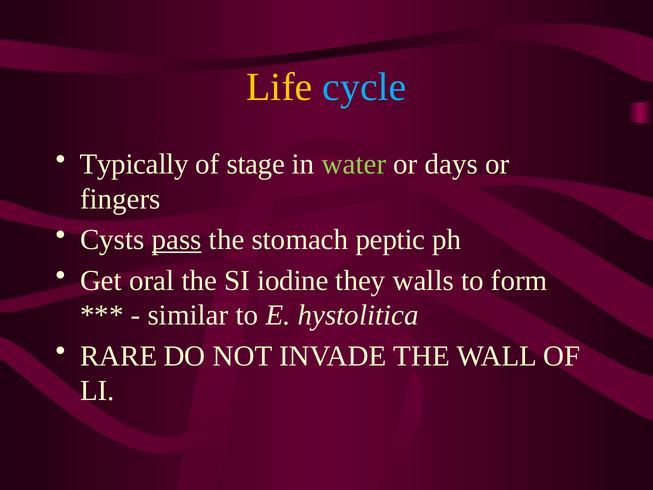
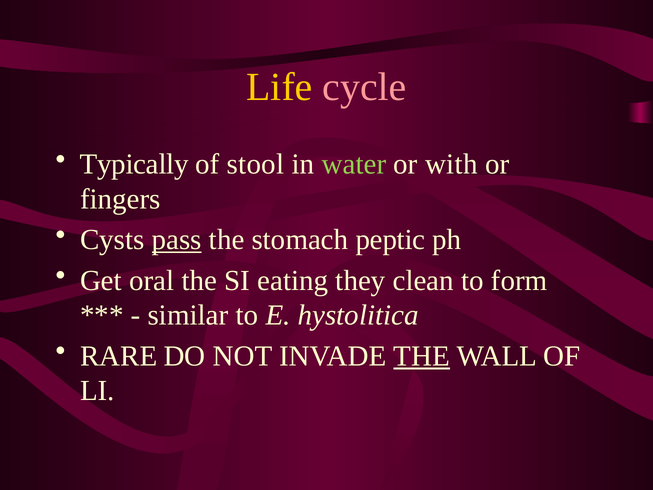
cycle colour: light blue -> pink (364, 87)
stage: stage -> stool (256, 164)
days: days -> with (451, 164)
iodine: iodine -> eating (293, 280)
walls: walls -> clean (423, 280)
THE underline: none -> present (422, 356)
